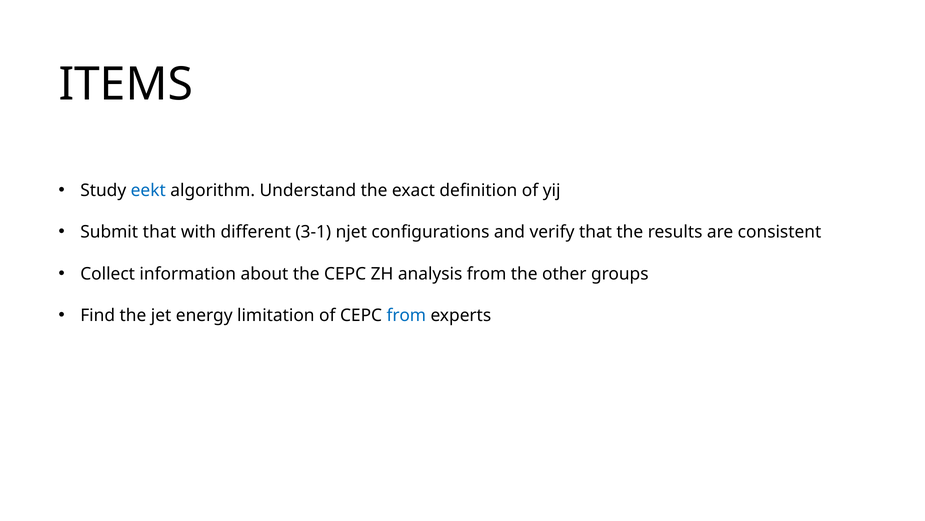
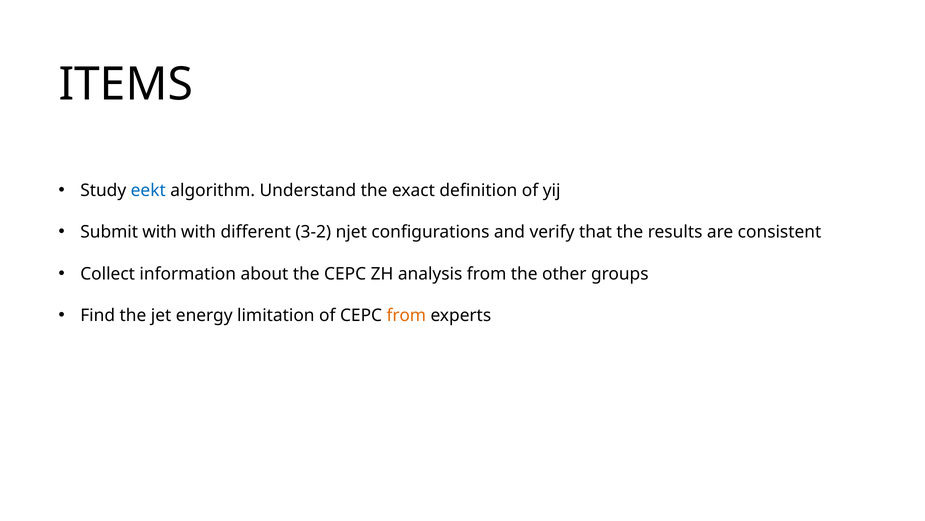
Submit that: that -> with (160, 232)
3-1: 3-1 -> 3-2 (313, 232)
from colour: blue -> orange (406, 315)
